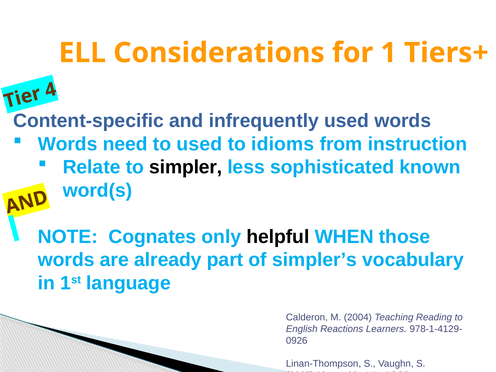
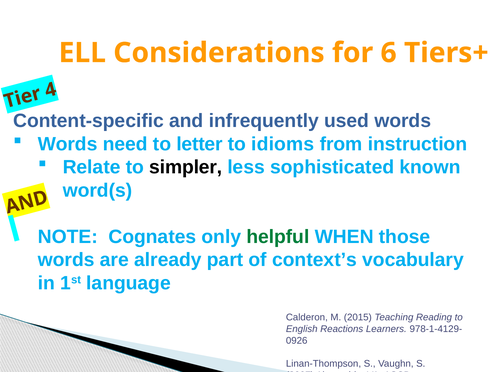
1: 1 -> 6 (389, 53)
to used: used -> letter (200, 144)
helpful colour: black -> green (278, 237)
simpler’s: simpler’s -> context’s (314, 260)
2004: 2004 -> 2015 (358, 317)
